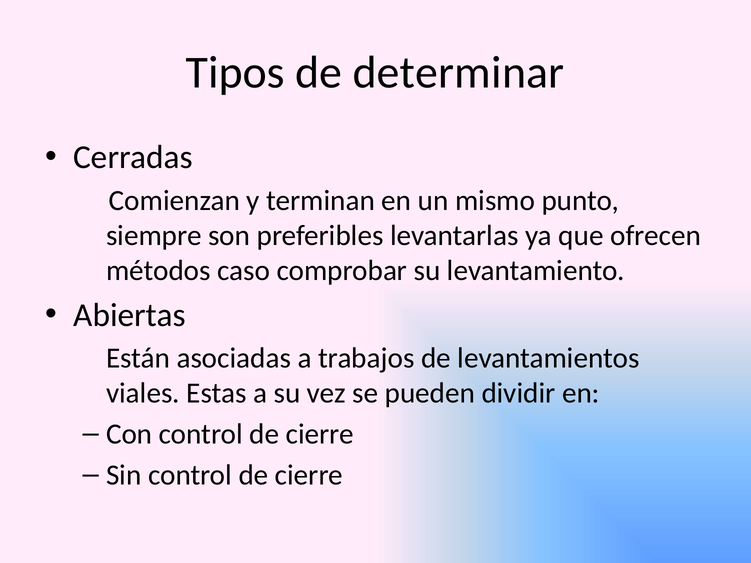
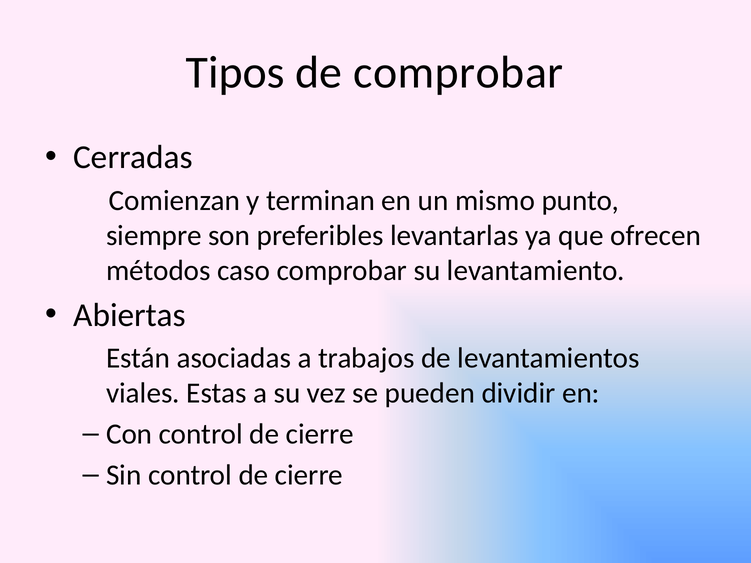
de determinar: determinar -> comprobar (458, 73)
